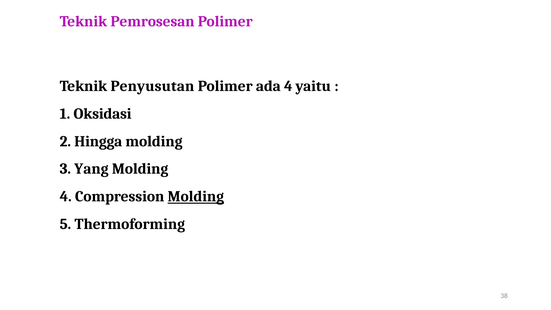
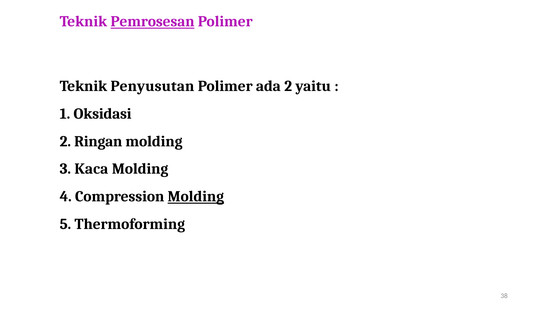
Pemrosesan underline: none -> present (153, 22)
ada 4: 4 -> 2 (288, 86)
Hingga: Hingga -> Ringan (98, 141)
Yang: Yang -> Kaca (91, 169)
